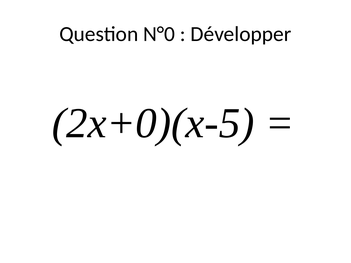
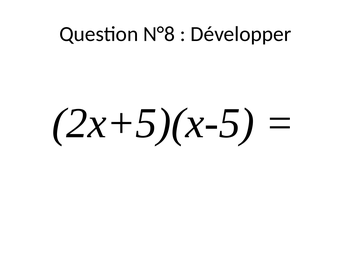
N°0: N°0 -> N°8 (159, 34)
2x+0)(x-5: 2x+0)(x-5 -> 2x+5)(x-5 (153, 123)
